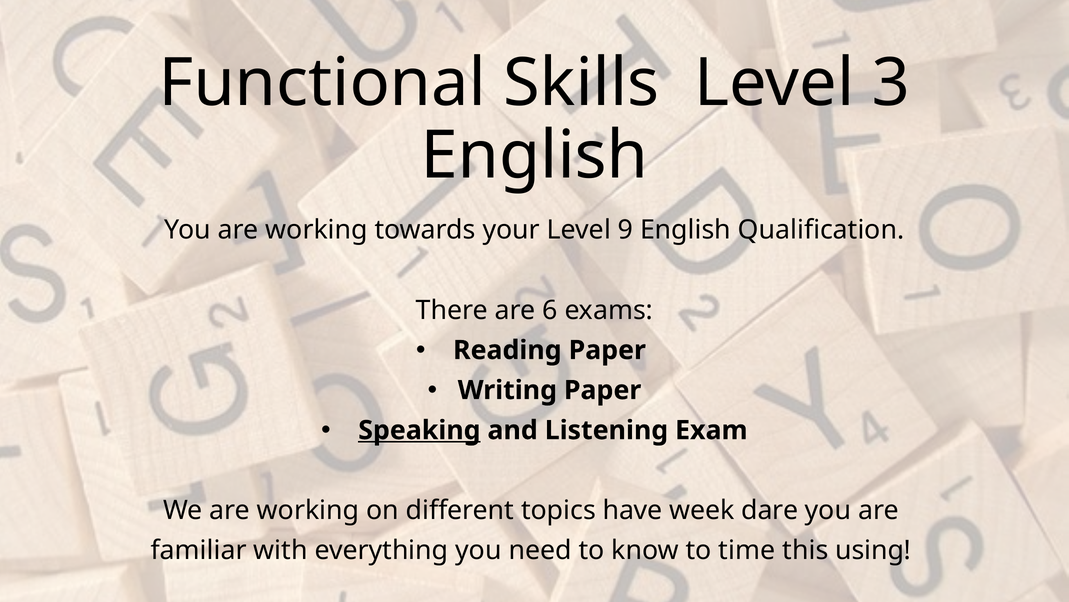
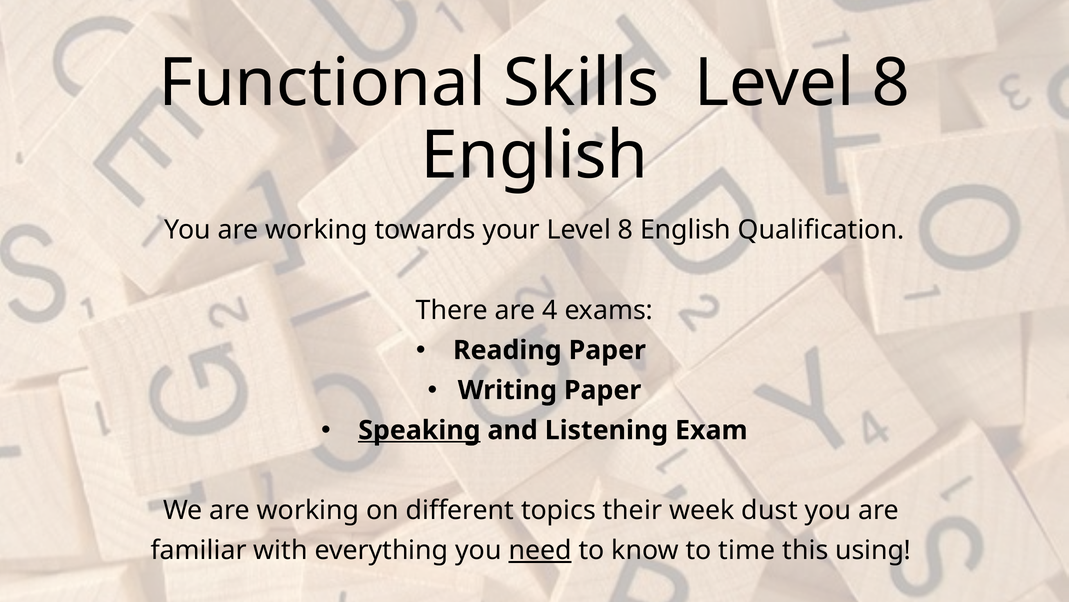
Skills Level 3: 3 -> 8 (891, 83)
your Level 9: 9 -> 8 (626, 230)
6: 6 -> 4 (550, 310)
have: have -> their (632, 510)
dare: dare -> dust (770, 510)
need underline: none -> present (540, 550)
